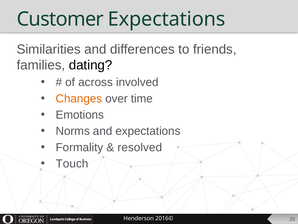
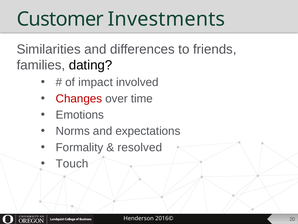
Customer Expectations: Expectations -> Investments (166, 19)
across: across -> impact (96, 82)
Changes colour: orange -> red (79, 98)
